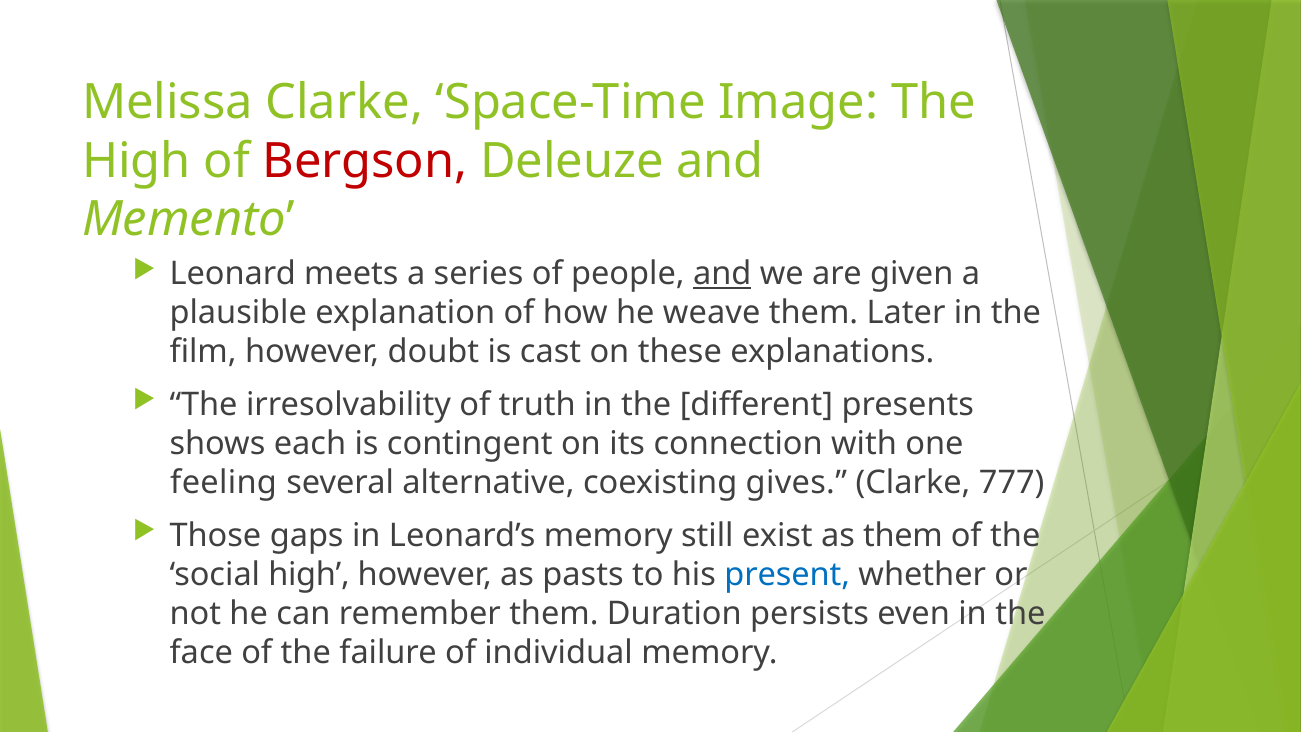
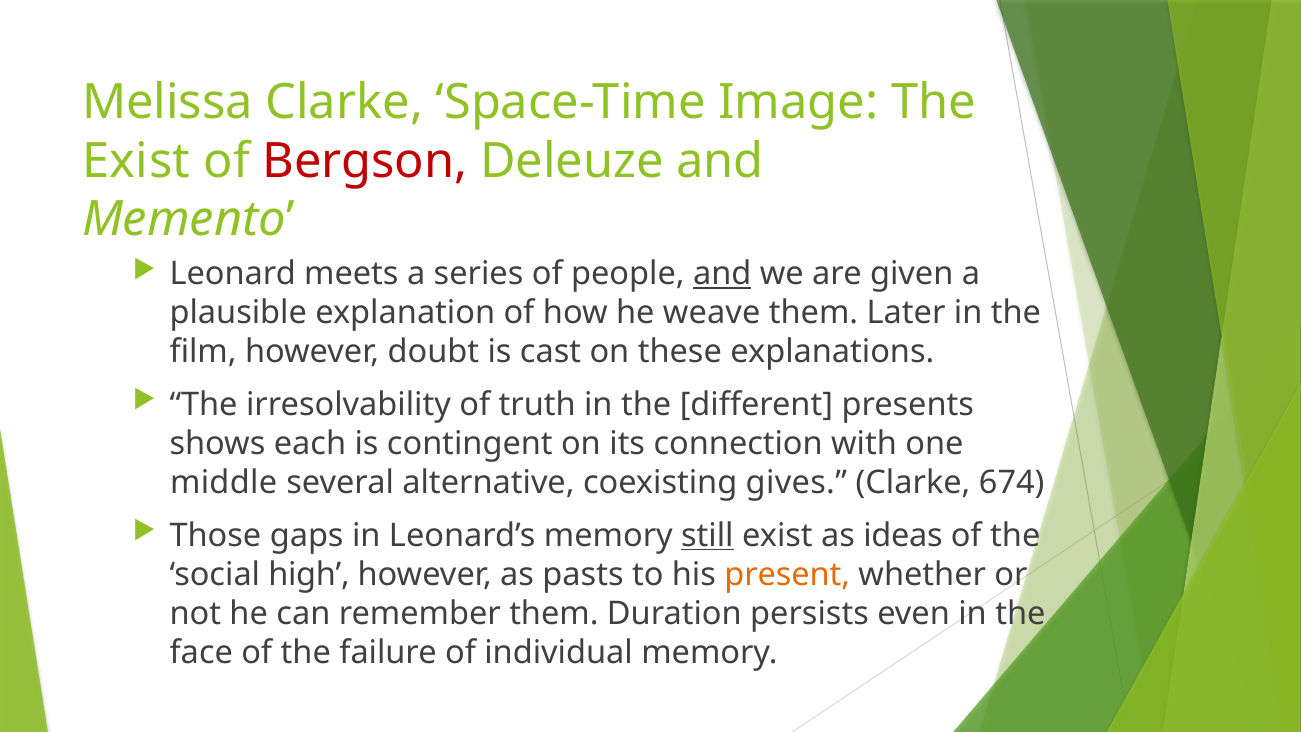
High: High -> Exist (136, 161)
feeling: feeling -> middle (224, 483)
777: 777 -> 674 (1012, 483)
still underline: none -> present (707, 535)
as them: them -> ideas (903, 535)
present colour: blue -> orange (787, 574)
